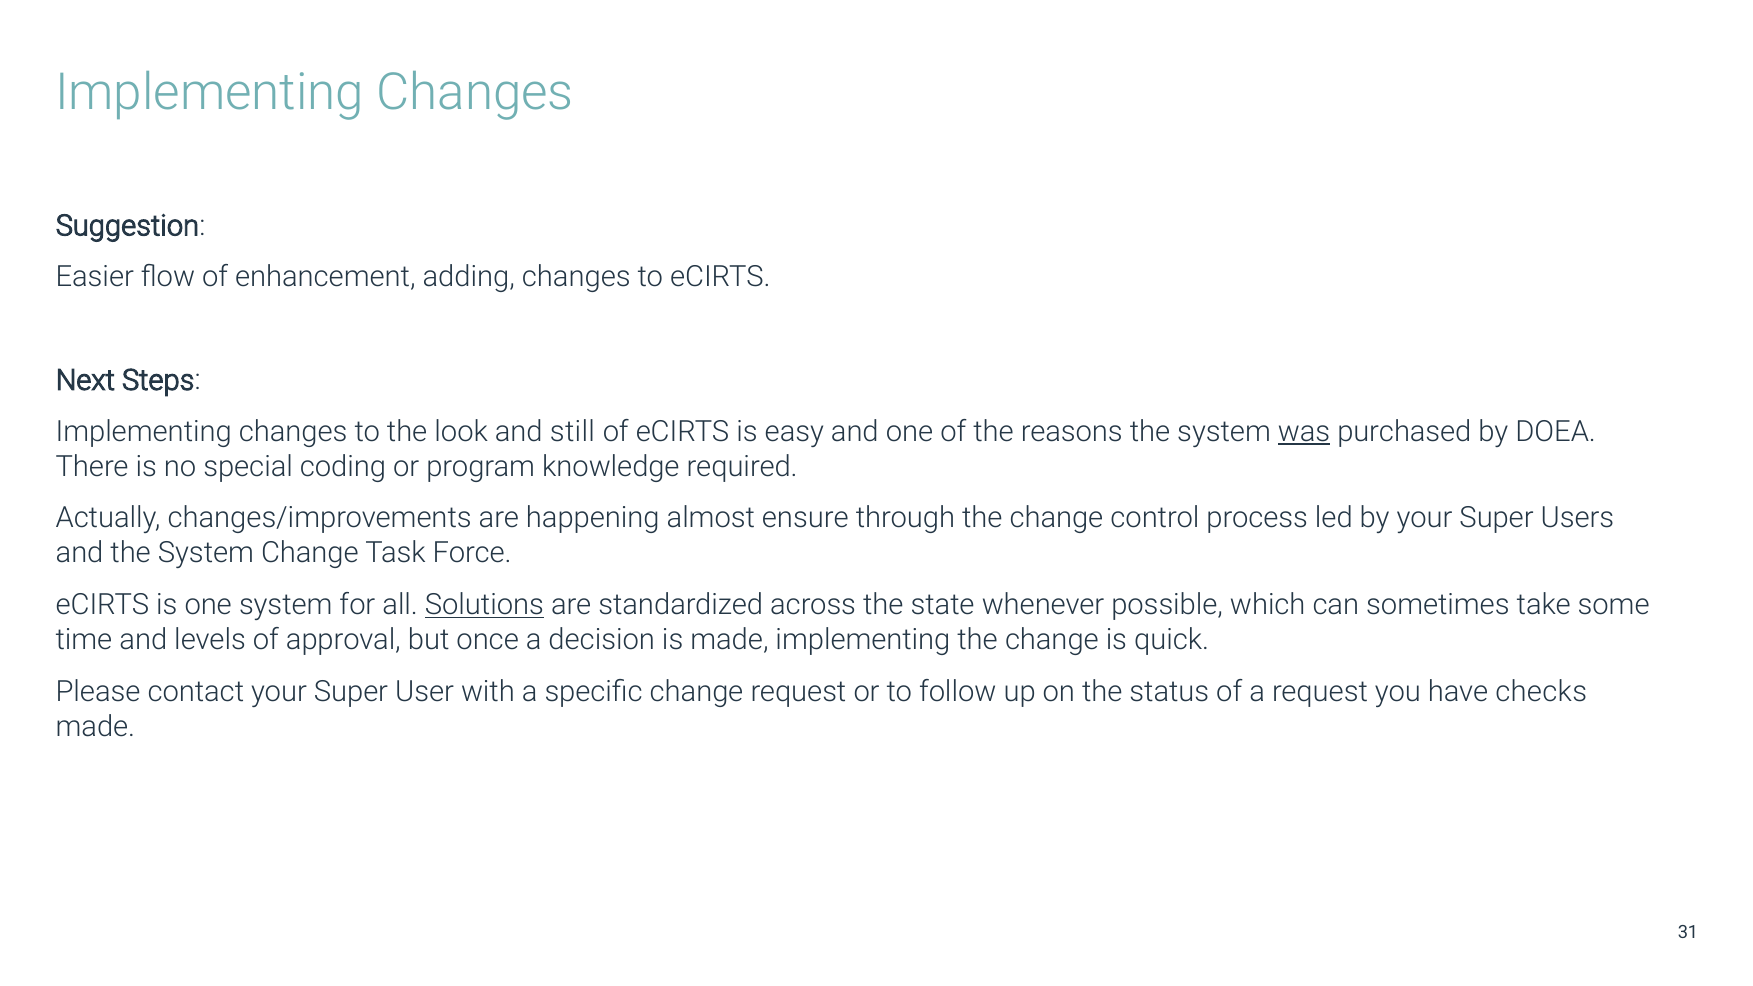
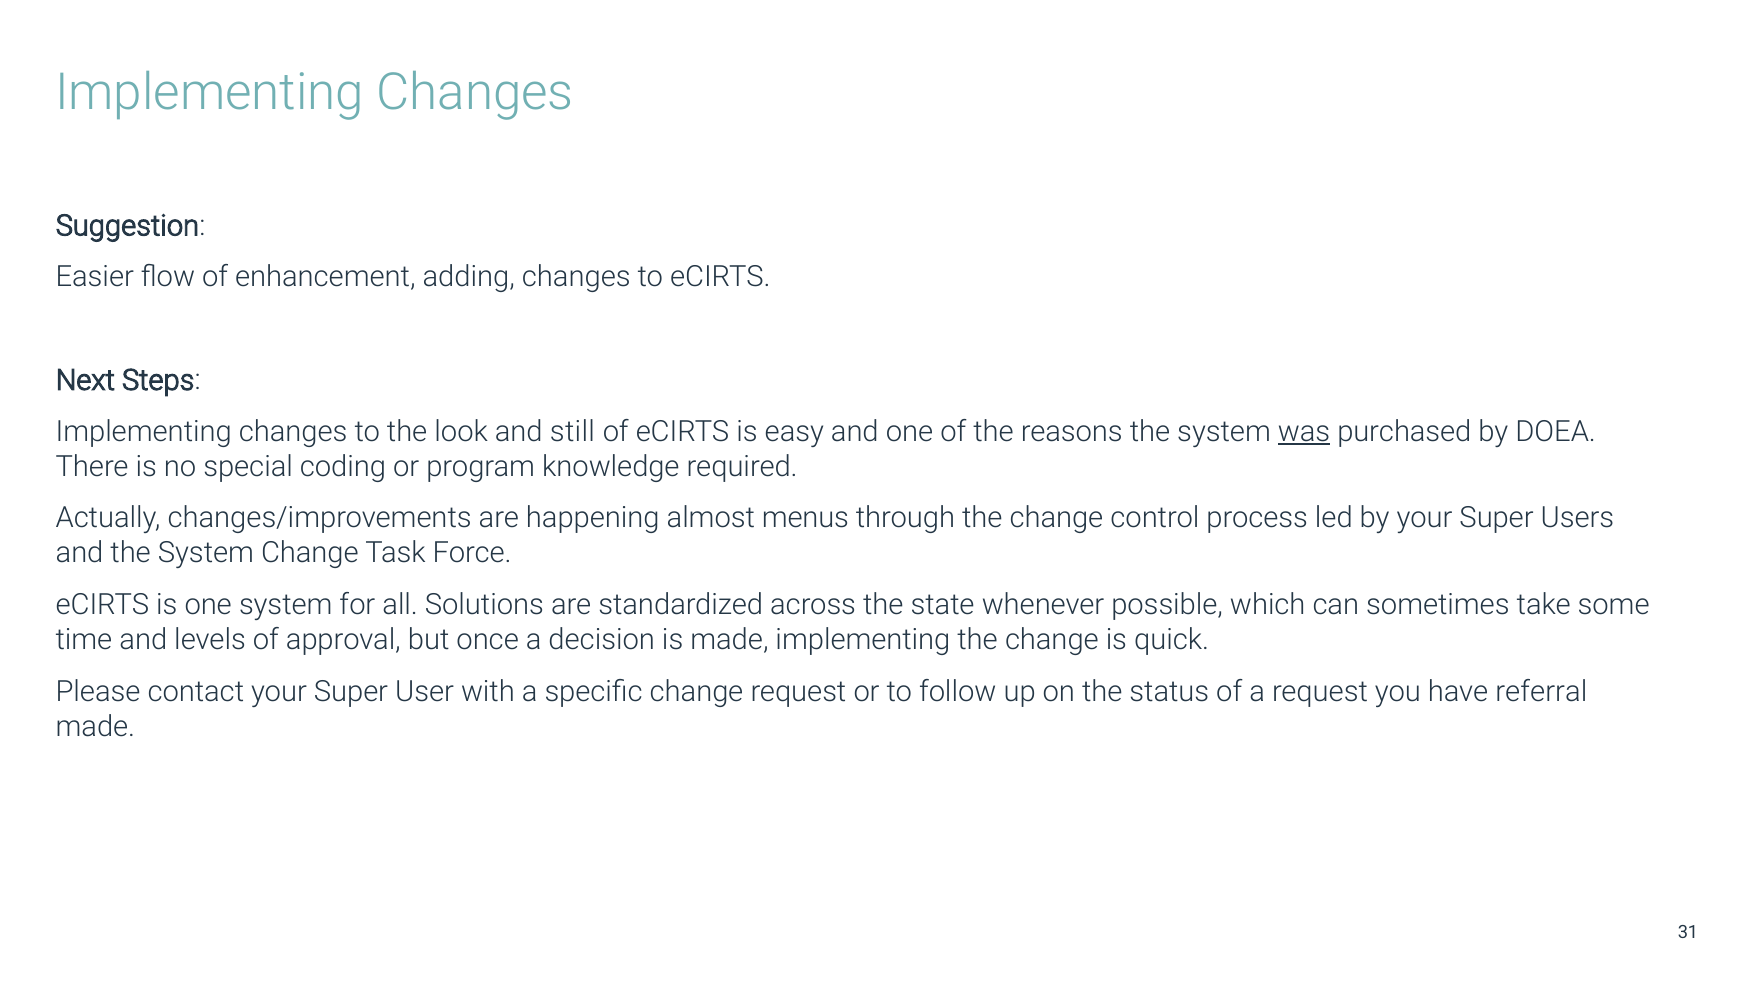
ensure: ensure -> menus (805, 518)
Solutions underline: present -> none (484, 605)
checks: checks -> referral (1541, 691)
